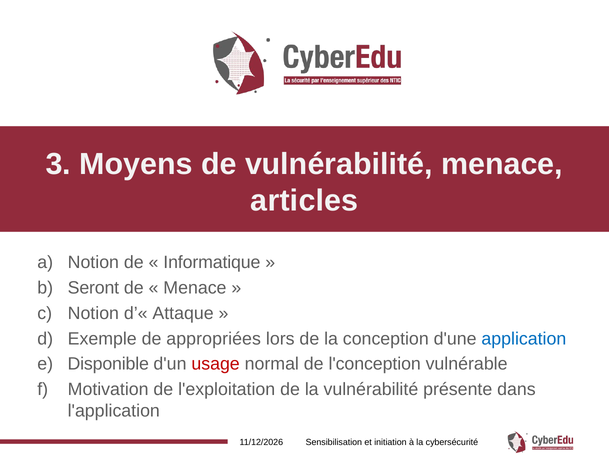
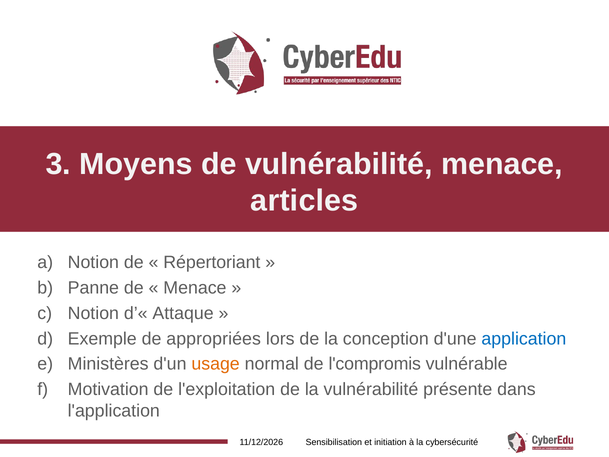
Informatique: Informatique -> Répertoriant (212, 262)
Seront: Seront -> Panne (93, 288)
Disponible: Disponible -> Ministères (108, 364)
usage colour: red -> orange (216, 364)
l'conception: l'conception -> l'compromis (375, 364)
